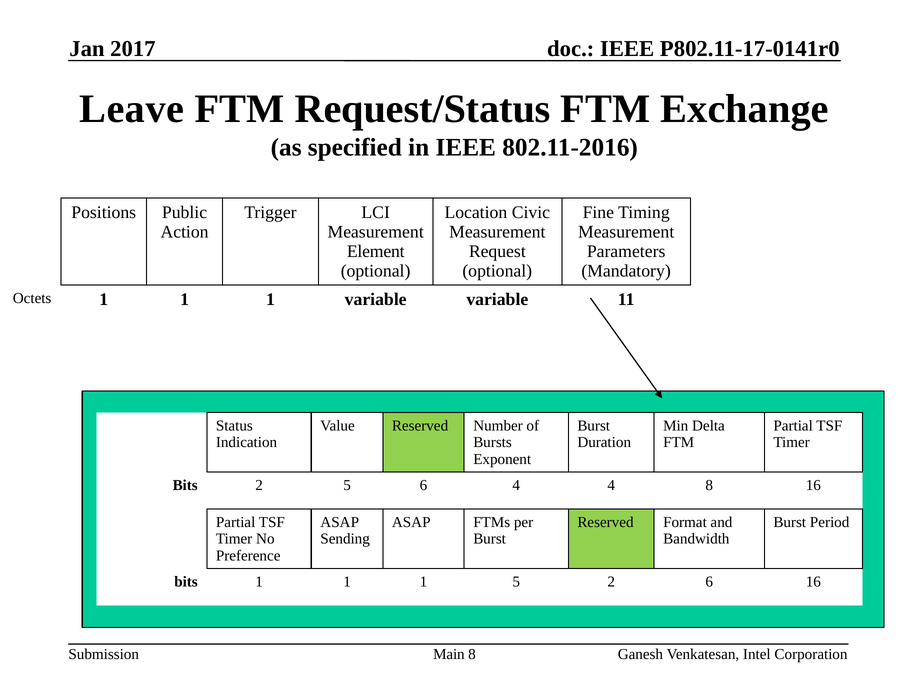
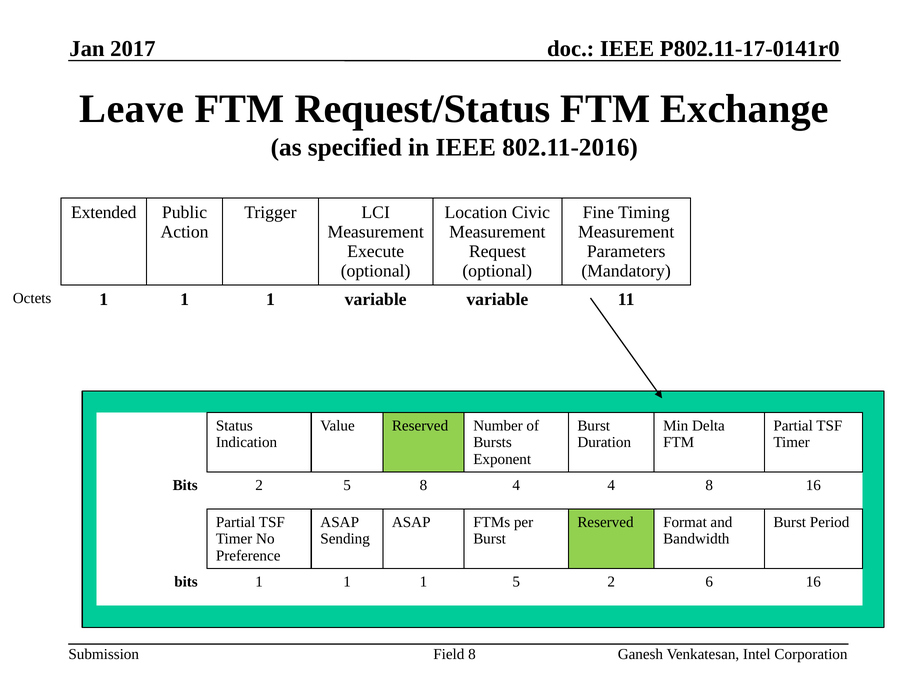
Positions: Positions -> Extended (104, 212)
Element: Element -> Execute (376, 251)
5 6: 6 -> 8 (423, 485)
Main: Main -> Field (449, 654)
